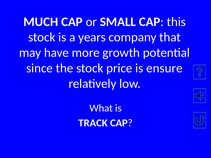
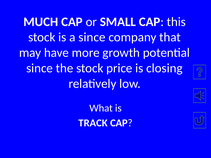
a years: years -> since (92, 37)
ensure: ensure -> closing (164, 68)
